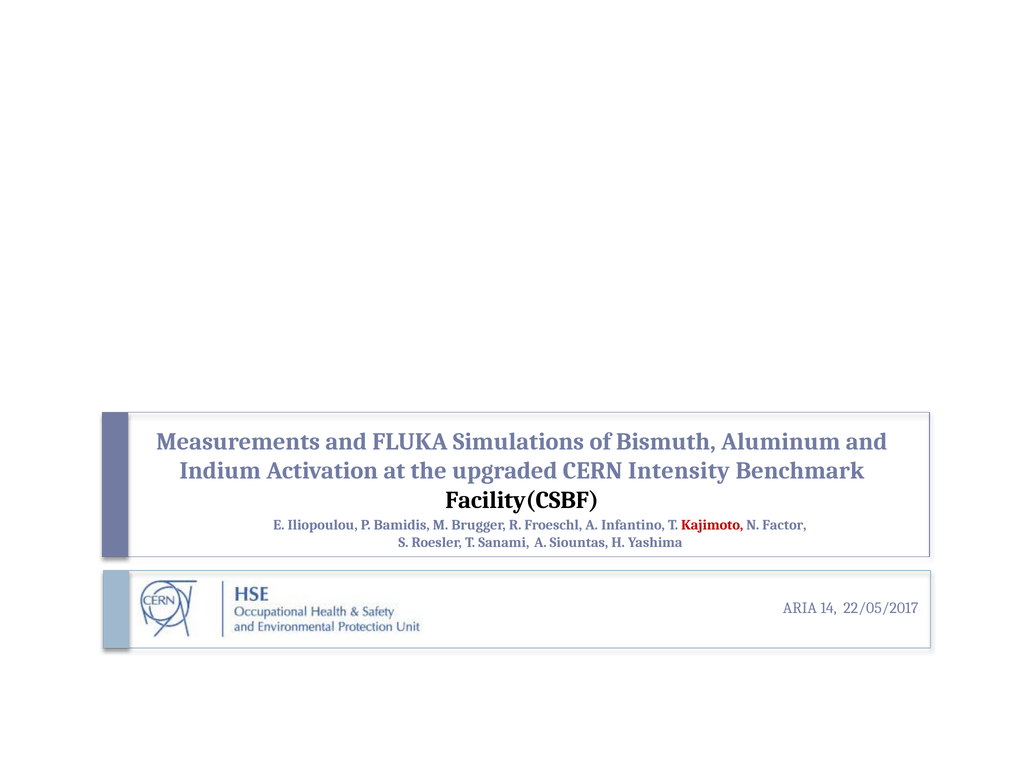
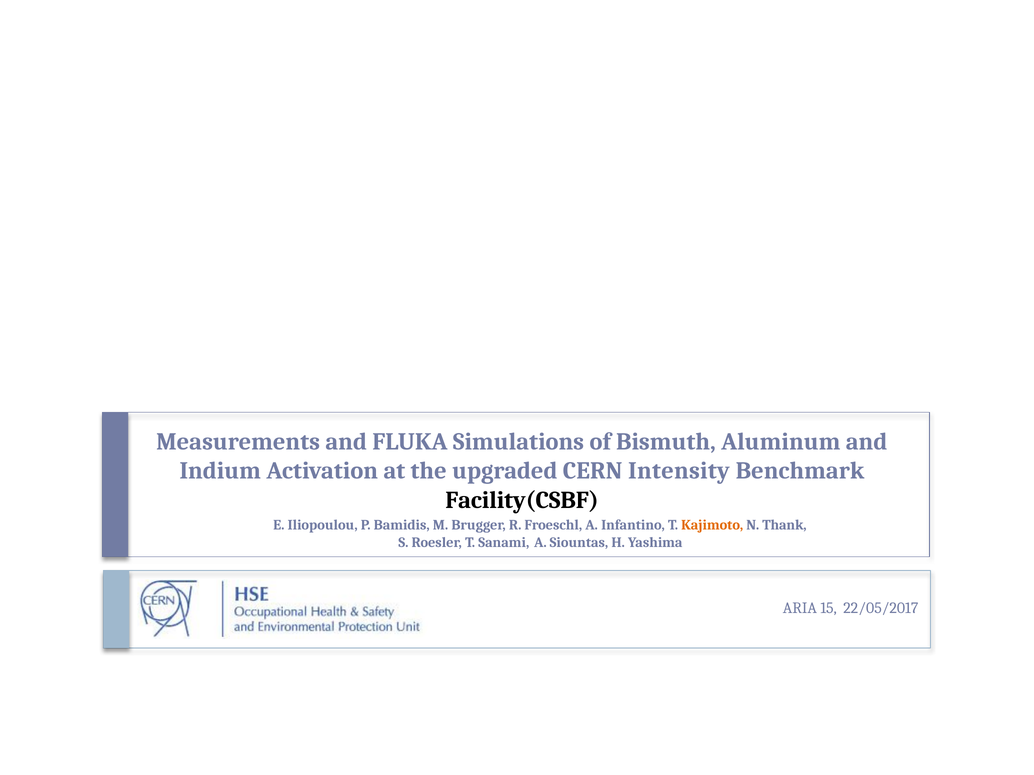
Kajimoto colour: red -> orange (712, 526)
Factor: Factor -> Thank (784, 526)
14: 14 -> 15 (829, 608)
